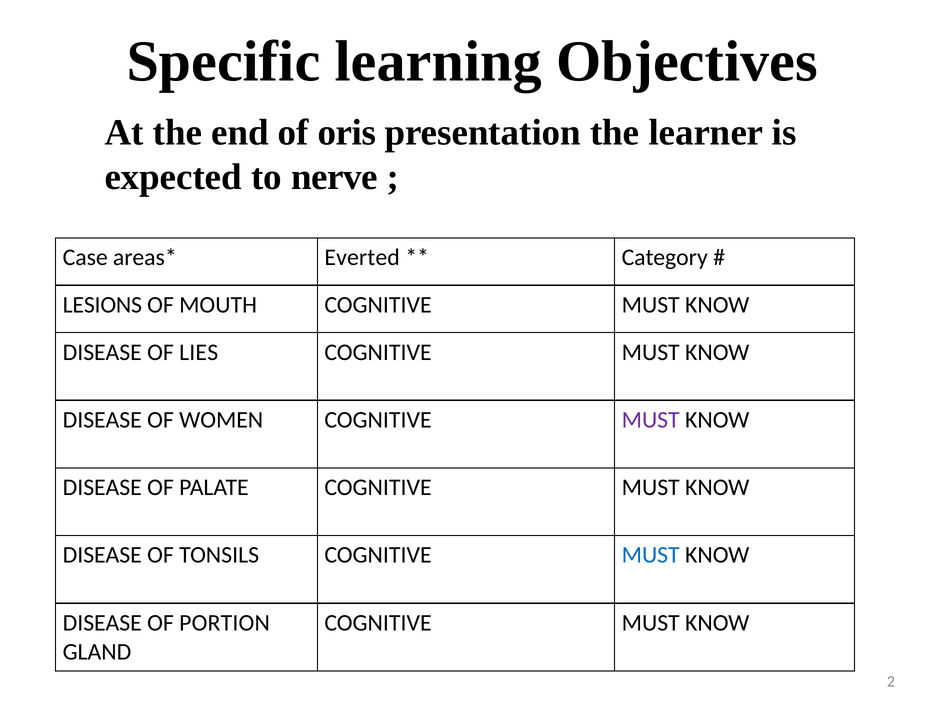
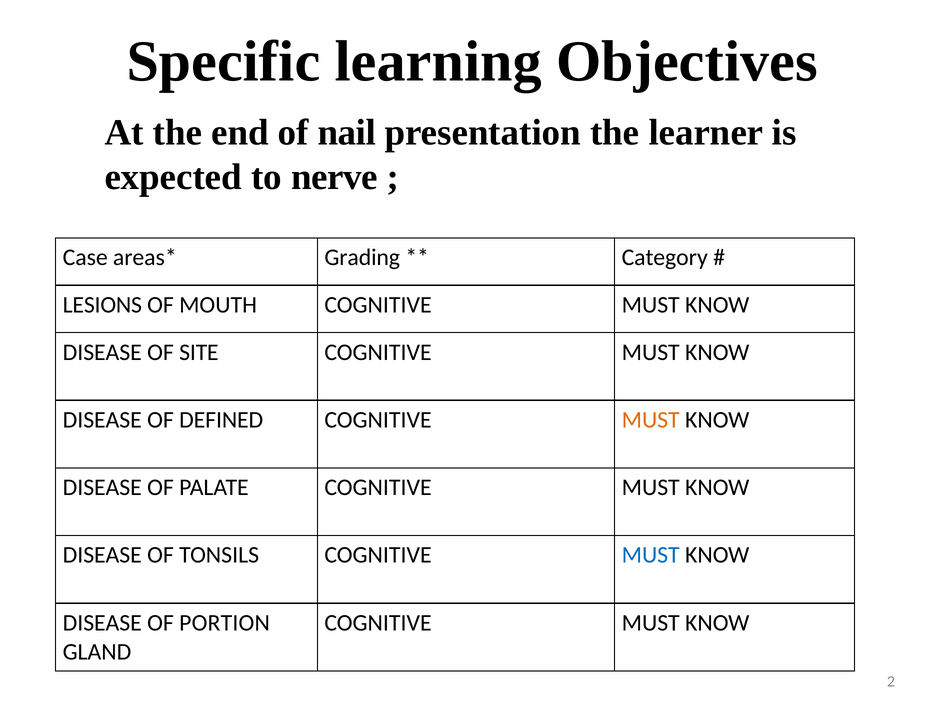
oris: oris -> nail (347, 133)
Everted: Everted -> Grading (362, 258)
LIES: LIES -> SITE (199, 352)
WOMEN: WOMEN -> DEFINED (221, 420)
MUST colour: purple -> orange (651, 420)
